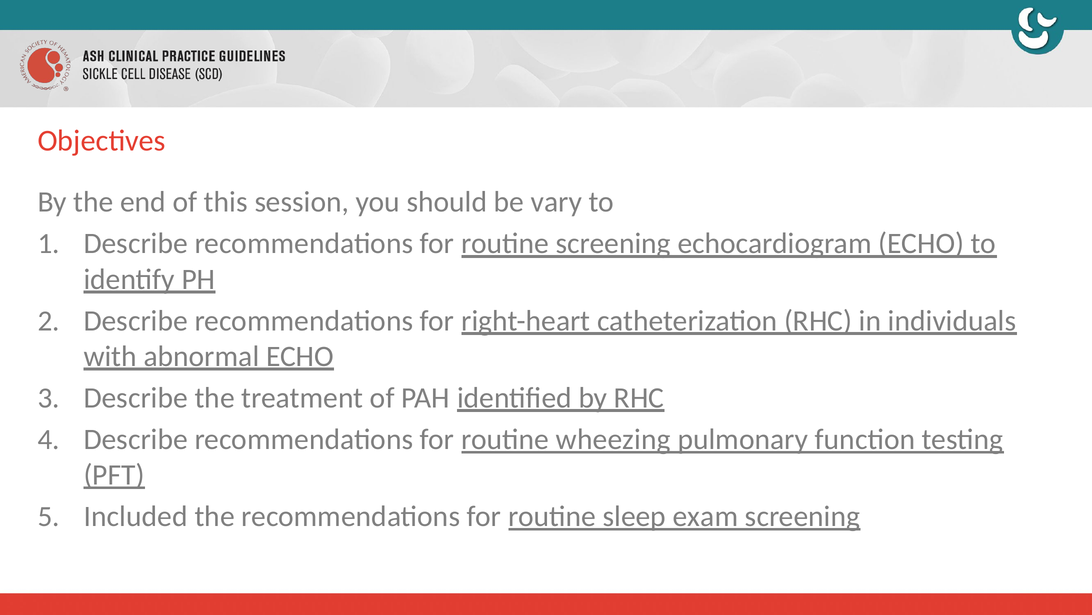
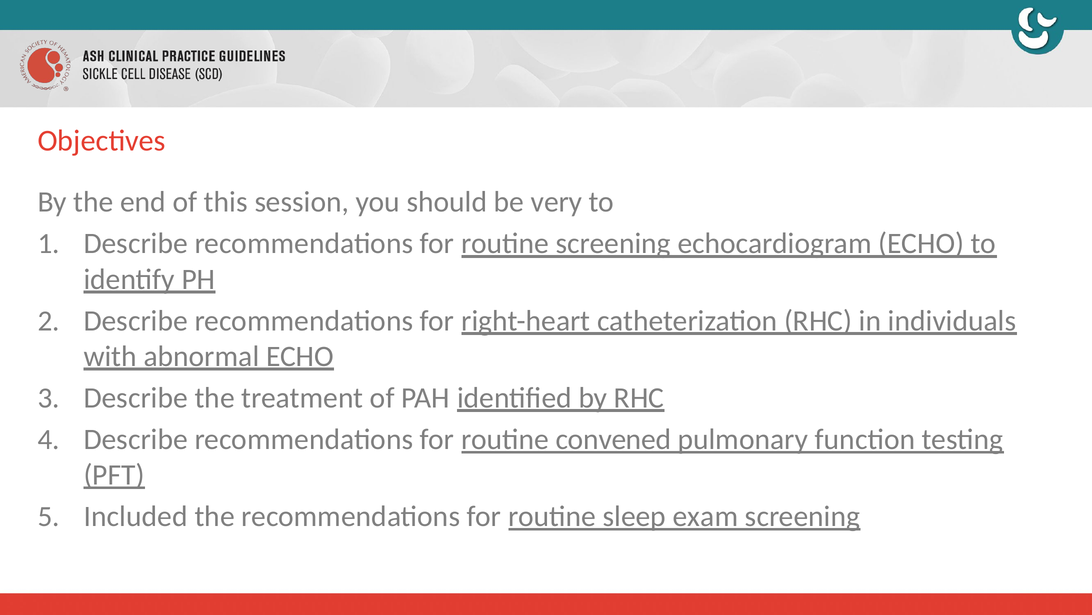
vary: vary -> very (556, 202)
wheezing: wheezing -> convened (613, 439)
